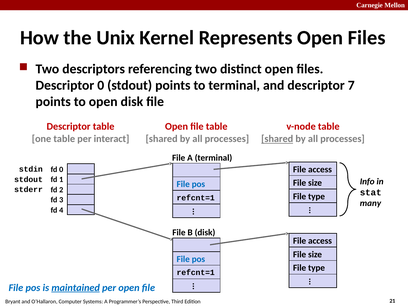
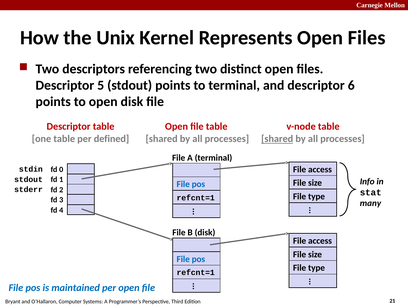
Descriptor 0: 0 -> 5 (101, 85)
7: 7 -> 6 (351, 85)
interact: interact -> defined (112, 139)
maintained underline: present -> none (76, 288)
